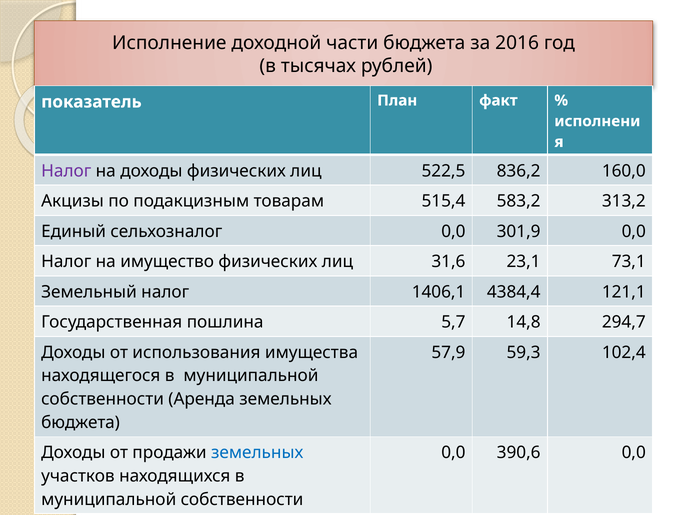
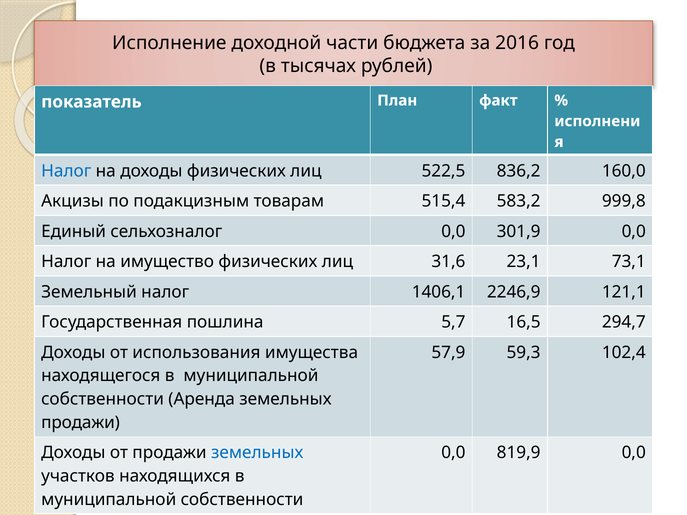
Налог colour: purple -> blue (66, 171)
313,2: 313,2 -> 999,8 (624, 201)
4384,4: 4384,4 -> 2246,9 (514, 292)
14,8: 14,8 -> 16,5 (524, 322)
бюджета: бюджета -> продажи (81, 423)
390,6: 390,6 -> 819,9 (519, 453)
